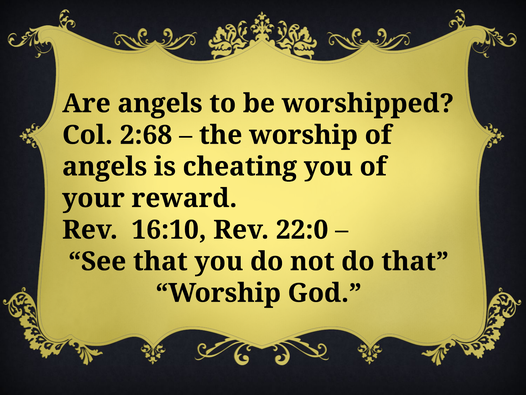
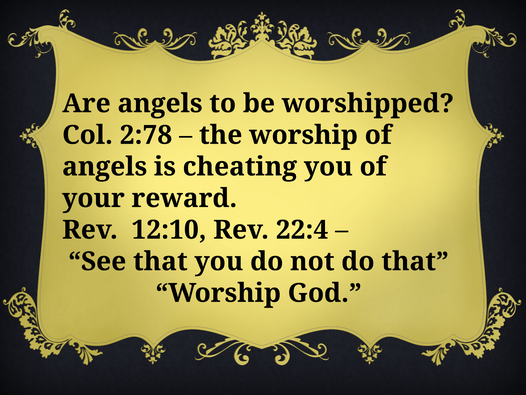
2:68: 2:68 -> 2:78 (146, 135)
16:10: 16:10 -> 12:10 (169, 230)
22:0: 22:0 -> 22:4 (302, 230)
